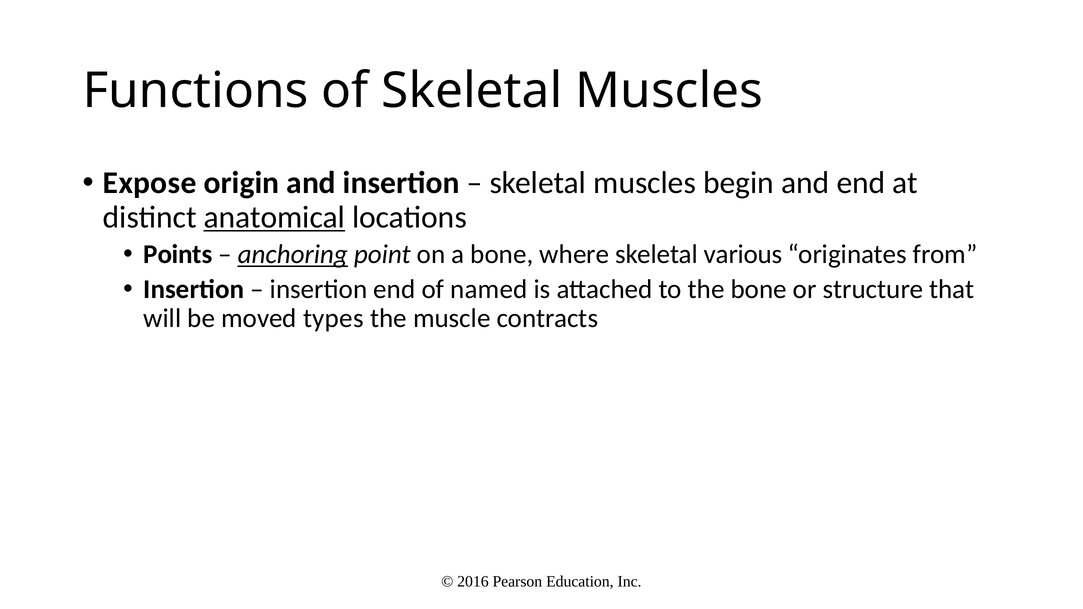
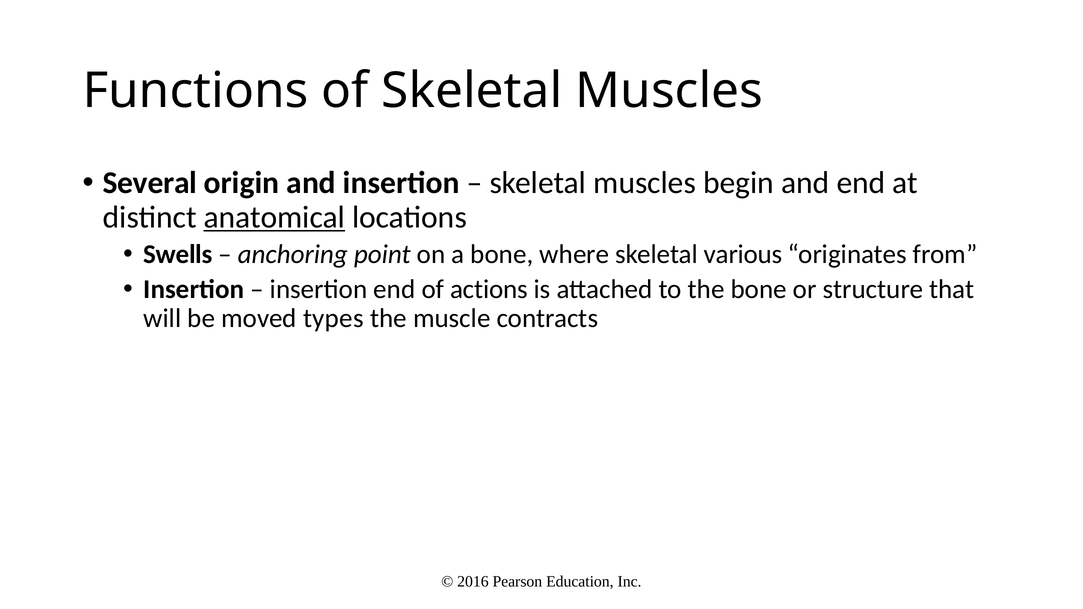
Expose: Expose -> Several (150, 183)
Points: Points -> Swells (178, 255)
anchoring underline: present -> none (293, 255)
named: named -> actions (489, 289)
